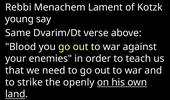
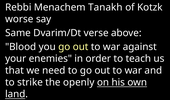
Lament: Lament -> Tanakh (105, 7)
young: young -> worse (19, 19)
